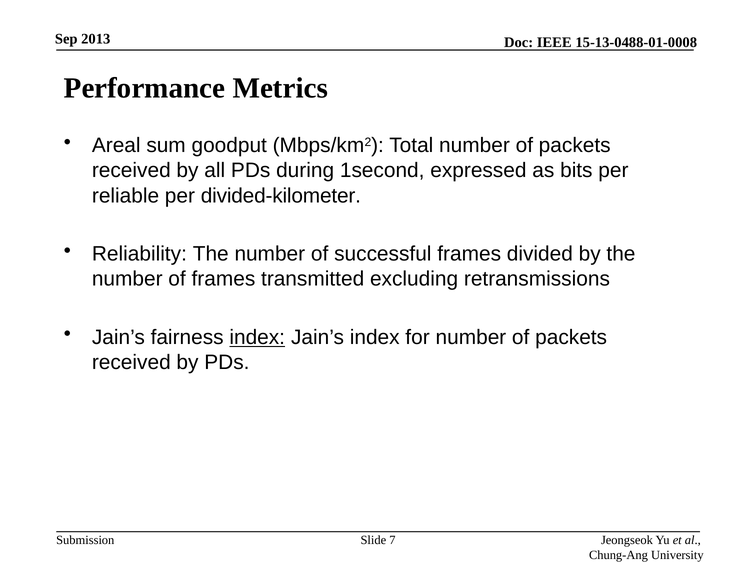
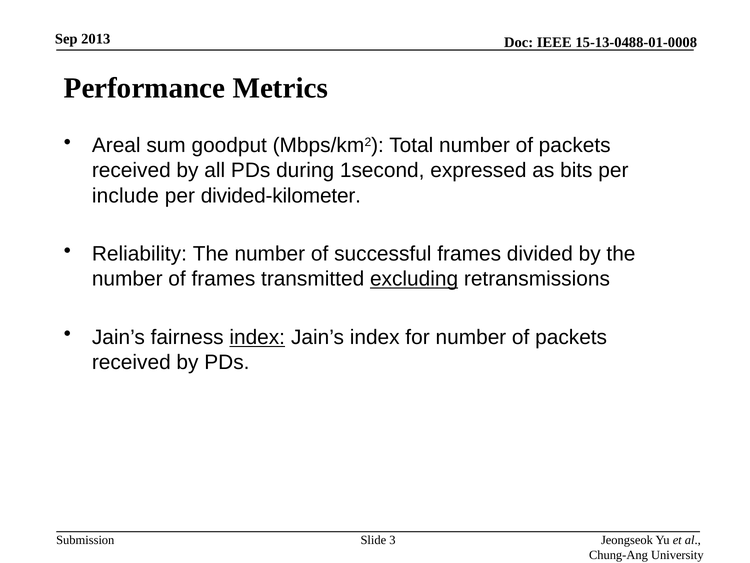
reliable: reliable -> include (125, 195)
excluding underline: none -> present (414, 279)
7: 7 -> 3 (392, 539)
